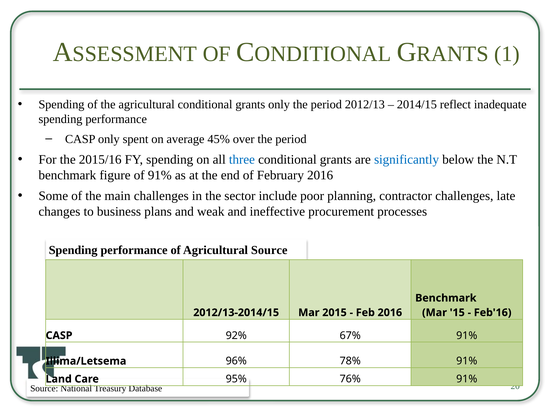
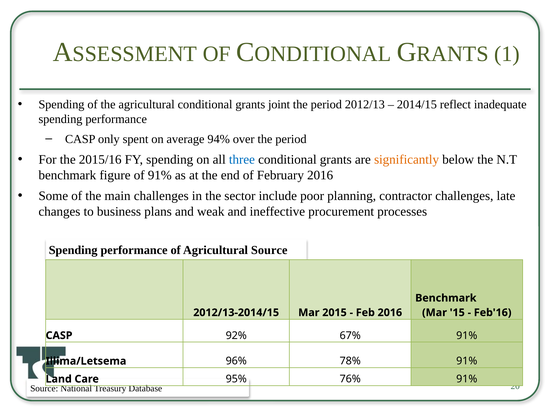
grants only: only -> joint (279, 105)
45%: 45% -> 94% (219, 139)
significantly colour: blue -> orange (407, 160)
